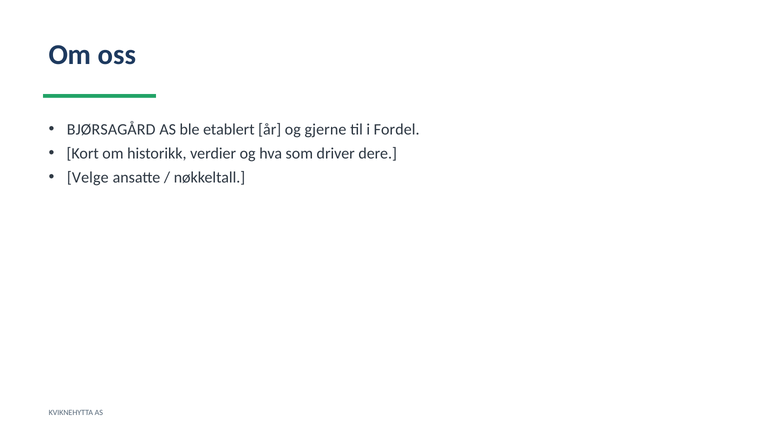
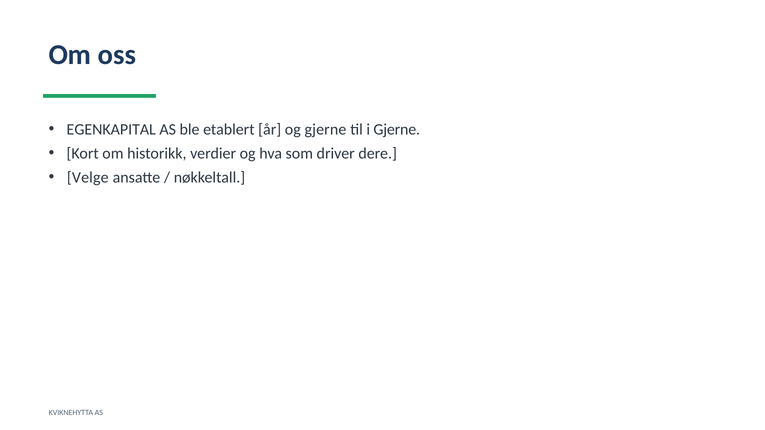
BJØRSAGÅRD: BJØRSAGÅRD -> EGENKAPITAL (111, 130)
i Fordel: Fordel -> Gjerne (397, 130)
